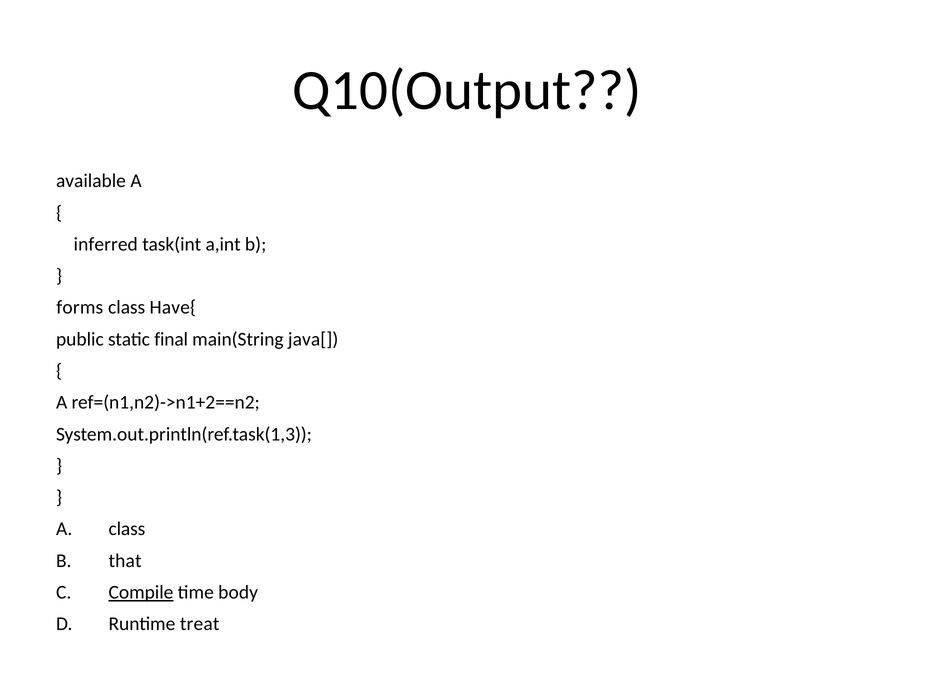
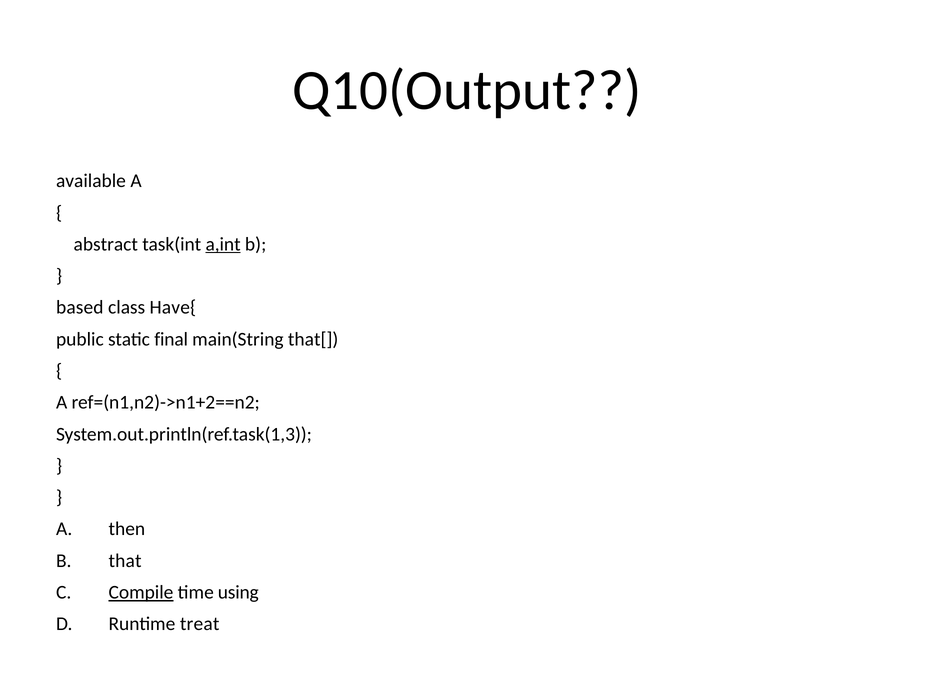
inferred: inferred -> abstract (106, 244)
a,int underline: none -> present (223, 244)
forms: forms -> based (80, 308)
java[: java[ -> that[ (313, 339)
A class: class -> then (127, 529)
body: body -> using (238, 593)
